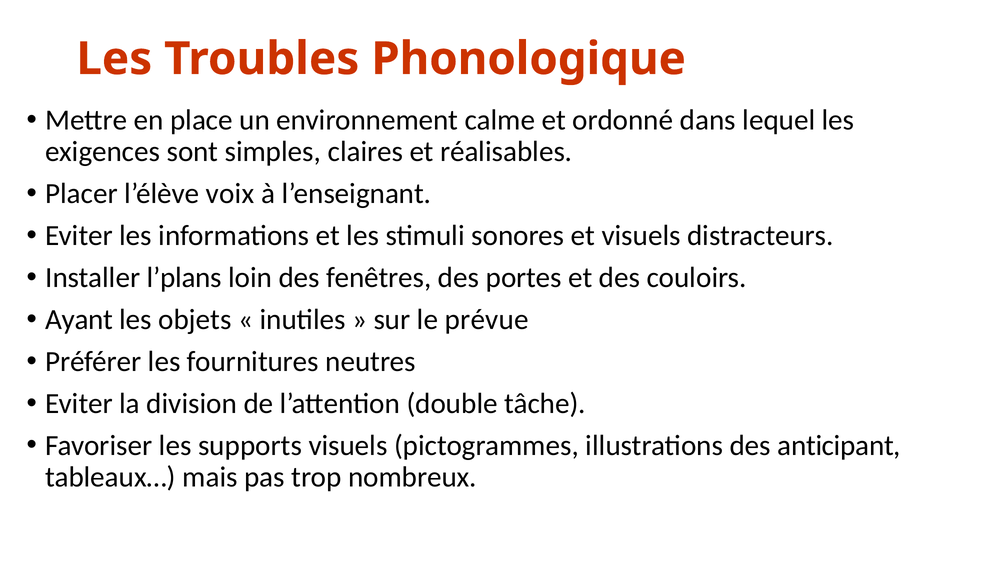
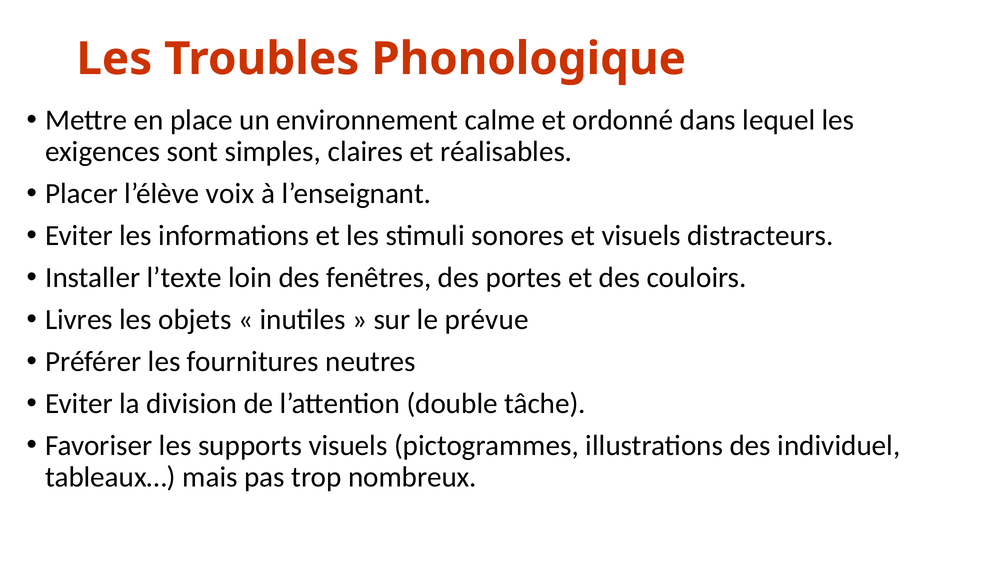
l’plans: l’plans -> l’texte (184, 277)
Ayant: Ayant -> Livres (79, 319)
anticipant: anticipant -> individuel (839, 445)
